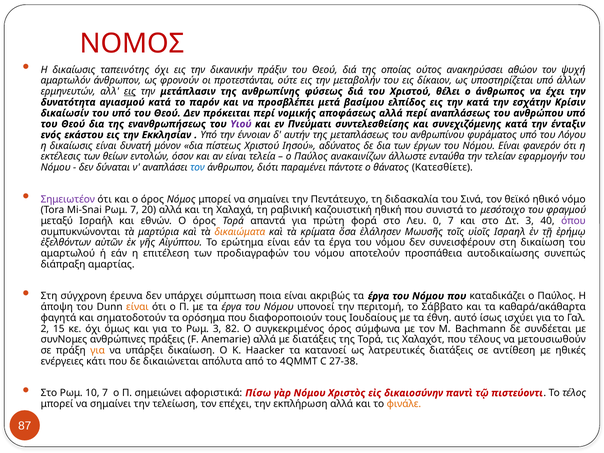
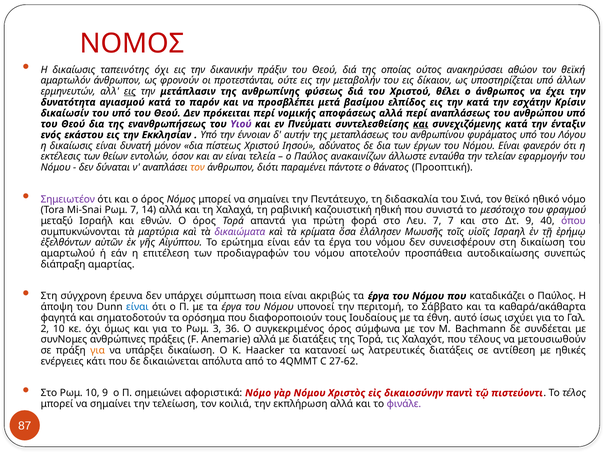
ψυχή: ψυχή -> θεϊκή (573, 70)
και underline: none -> present (421, 124)
τον colour: blue -> orange (197, 167)
Κατεσθίετε: Κατεσθίετε -> Προοπτική (442, 167)
20: 20 -> 14 (149, 210)
Λευ 0: 0 -> 7 (437, 221)
Δτ 3: 3 -> 9 (530, 221)
δικαιώματα colour: orange -> purple (240, 232)
είναι colour: orange -> blue (137, 307)
2 15: 15 -> 10 (59, 329)
82: 82 -> 36 (232, 329)
27-38: 27-38 -> 27-62 (344, 361)
10 7: 7 -> 9 (105, 393)
αφοριστικά Πίσω: Πίσω -> Νόμο (258, 393)
επέχει: επέχει -> κοιλιά (235, 404)
φινάλε colour: orange -> purple (404, 404)
